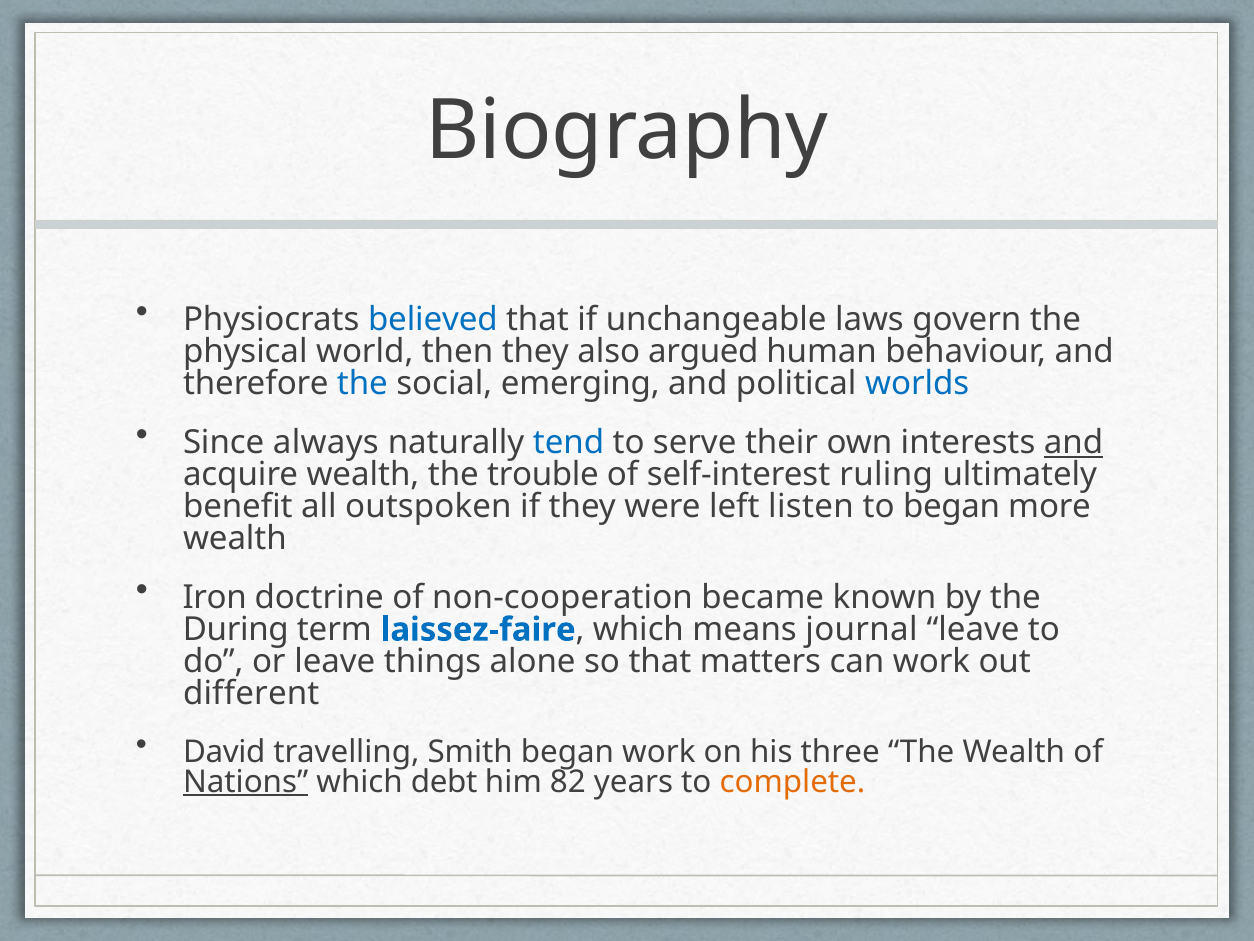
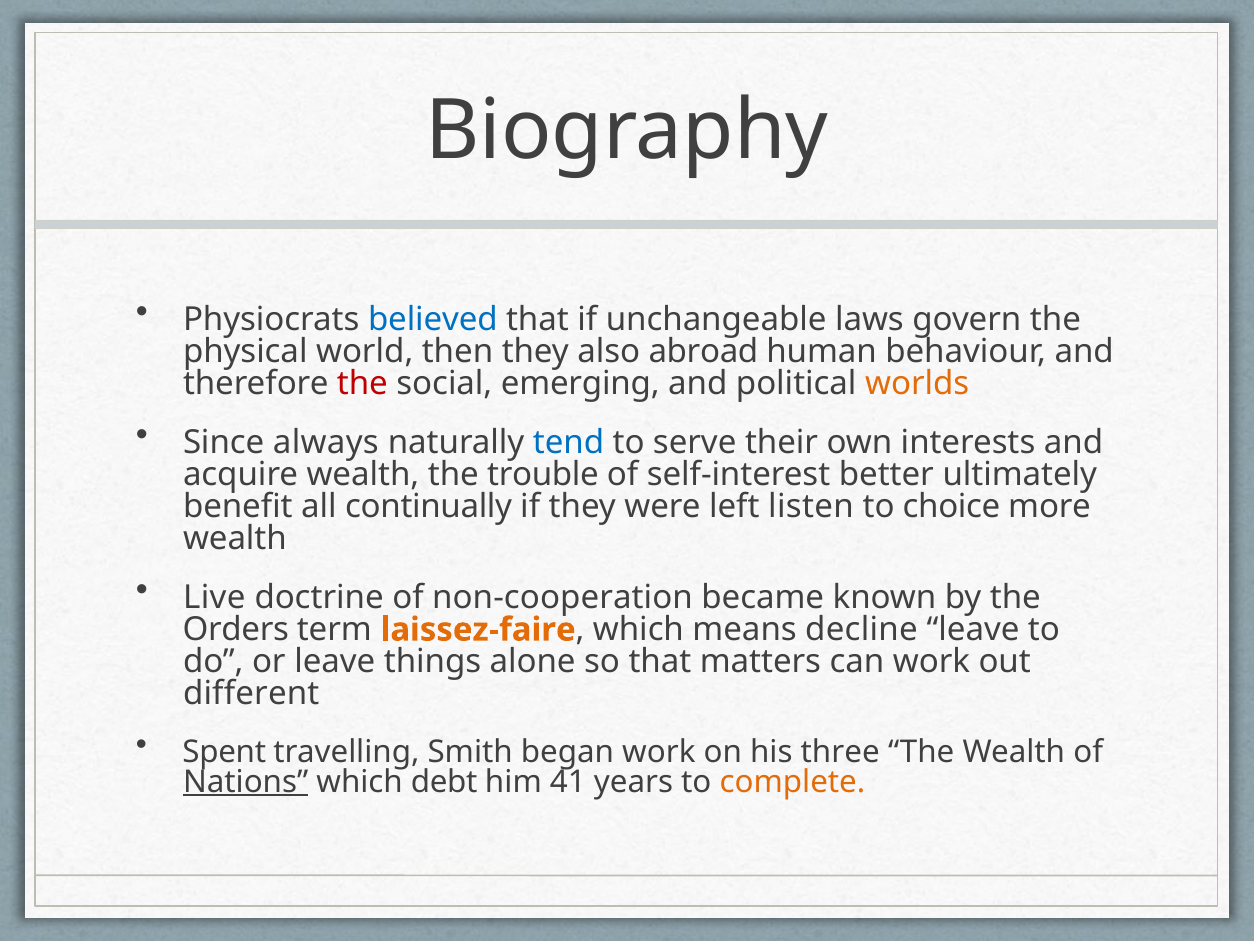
argued: argued -> abroad (703, 351)
the colour: blue -> red (362, 383)
worlds colour: blue -> orange (917, 383)
and underline: present -> none (1073, 443)
ruling: ruling -> better (886, 475)
outspoken: outspoken -> continually (429, 506)
to began: began -> choice (952, 506)
Iron: Iron -> Live (214, 598)
During: During -> Orders (236, 629)
laissez-faire colour: blue -> orange (478, 629)
journal: journal -> decline (862, 629)
David: David -> Spent (224, 751)
82: 82 -> 41 (568, 782)
